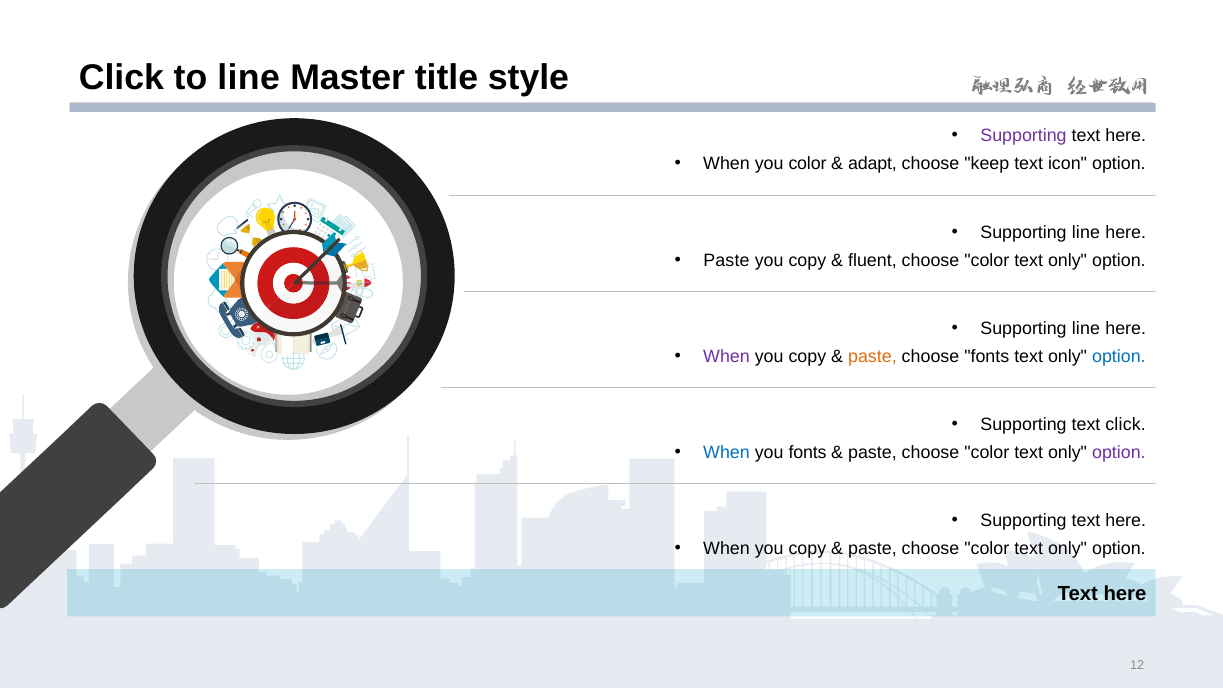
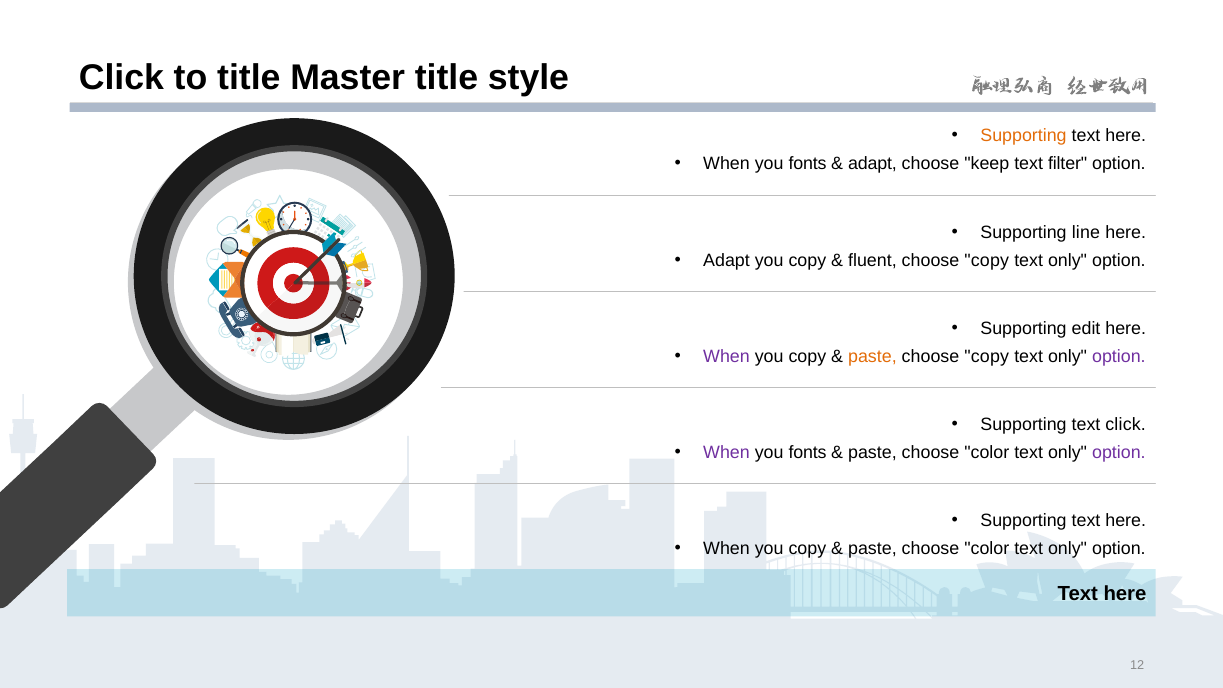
to line: line -> title (249, 78)
Supporting colour: purple -> orange (1024, 136)
color: color -> fonts (807, 163)
icon: icon -> filter (1068, 163)
Paste: Paste -> Adapt (727, 260)
color: color -> copy (987, 260)
line: line -> edit (1086, 328)
fonts: fonts -> copy (987, 356)
option colour: blue -> purple (1119, 356)
When colour: blue -> purple (727, 452)
